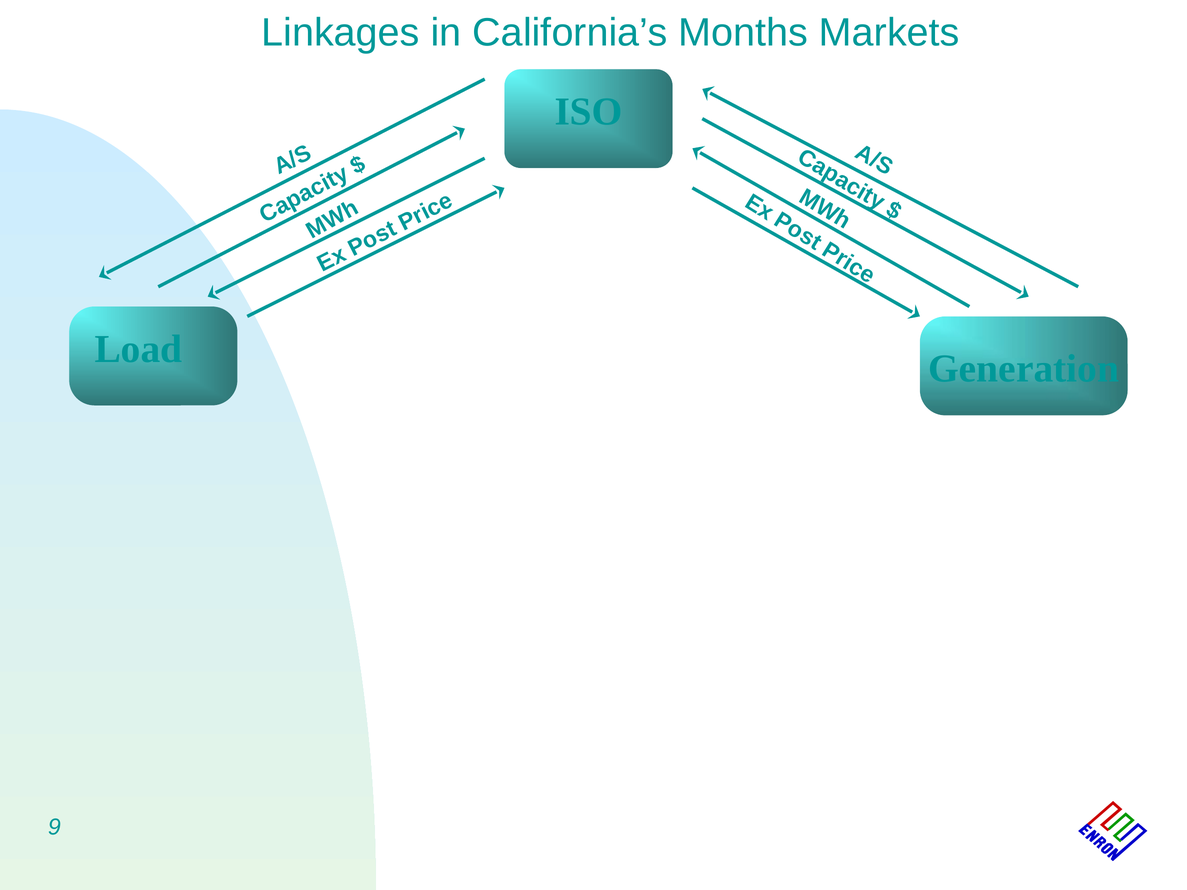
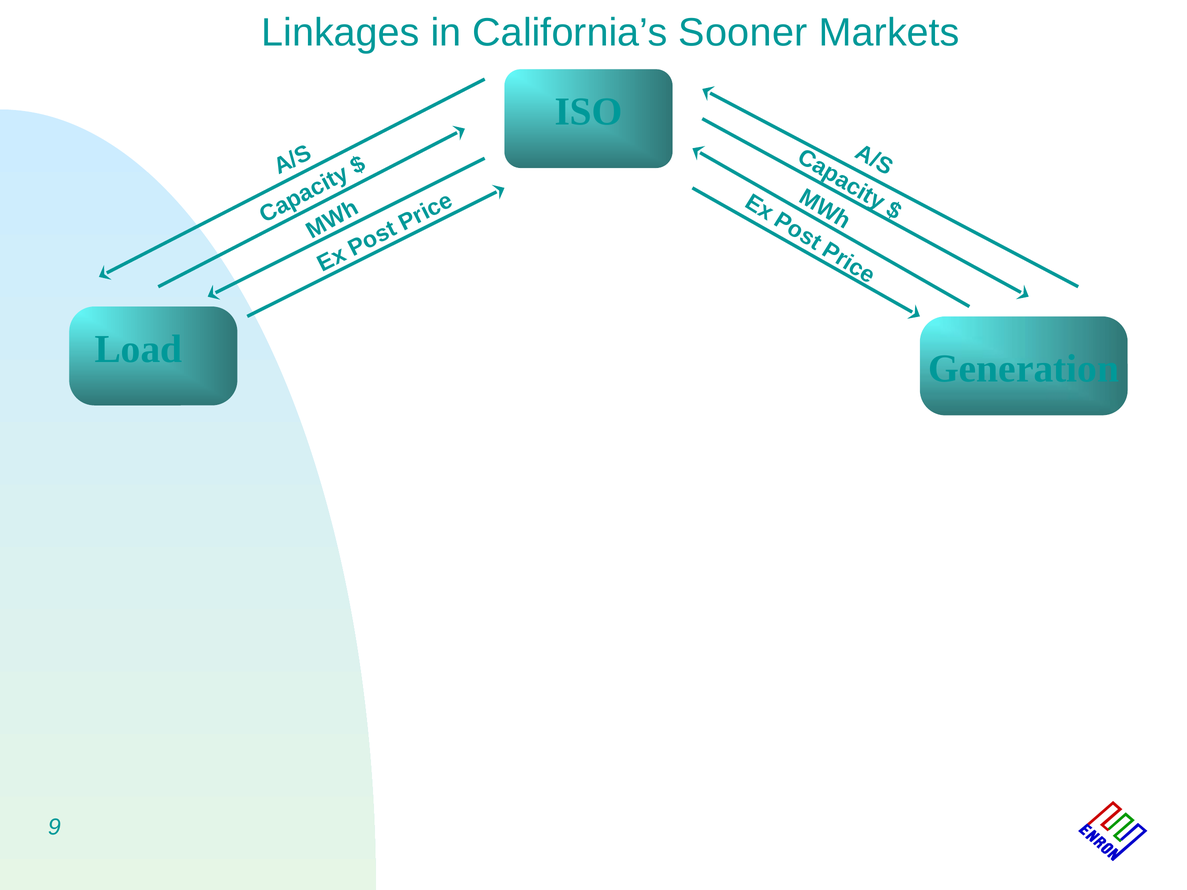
Months: Months -> Sooner (743, 32)
